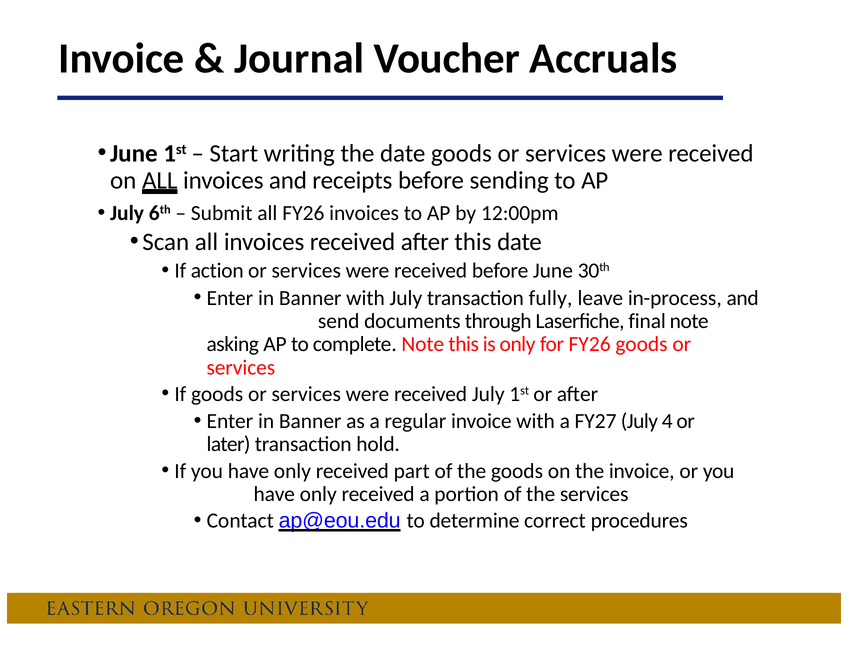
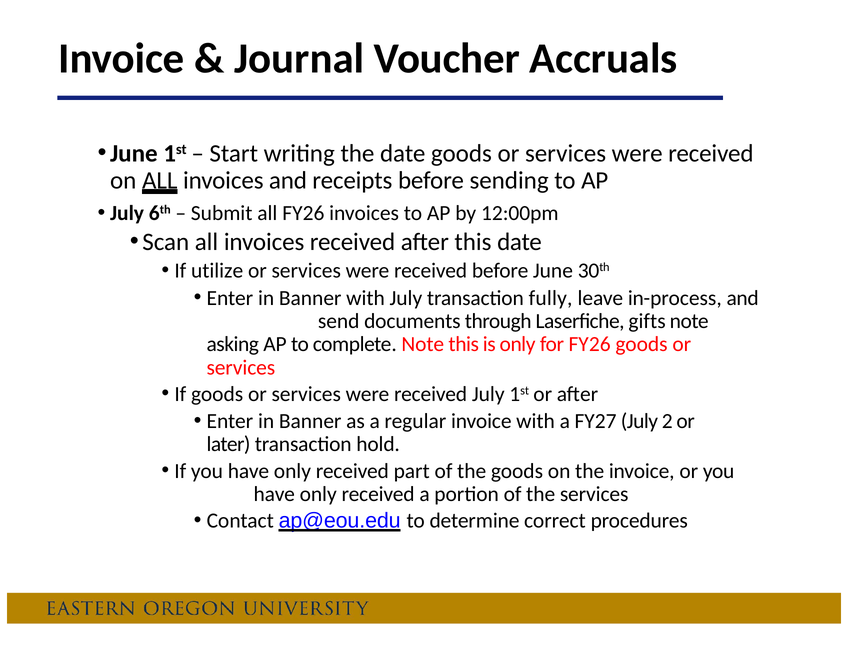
action: action -> utilize (217, 270)
final: final -> gifts (647, 321)
4: 4 -> 2 (667, 421)
